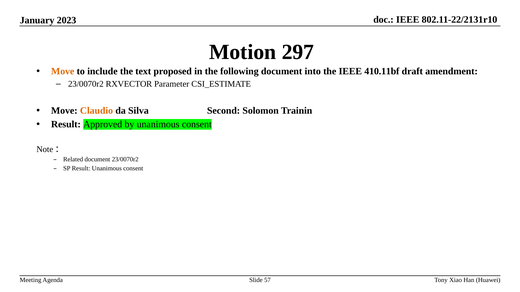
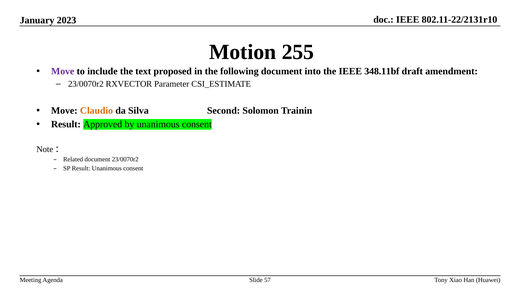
297: 297 -> 255 (298, 52)
Move colour: orange -> purple (63, 72)
410.11bf: 410.11bf -> 348.11bf (382, 72)
